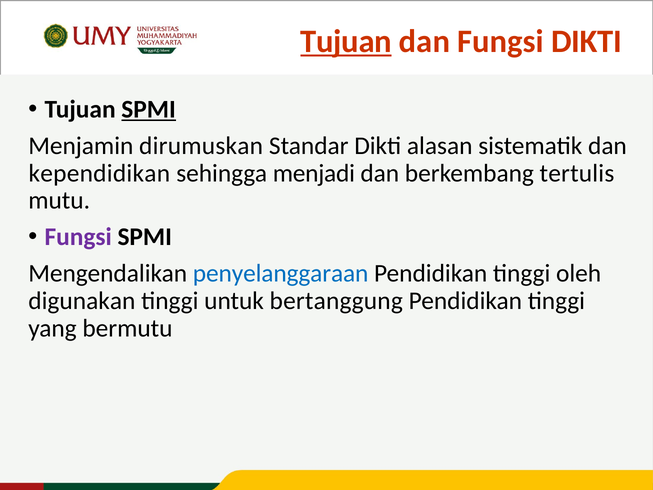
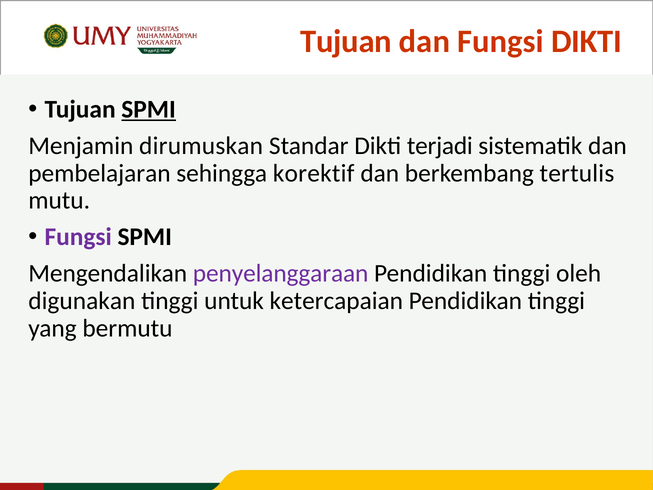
Tujuan underline: present -> none (346, 41)
alasan: alasan -> terjadi (440, 146)
kependidikan: kependidikan -> pembelajaran (99, 173)
menjadi: menjadi -> korektif (314, 173)
penyelanggaraan colour: blue -> purple (281, 273)
bertanggung: bertanggung -> ketercapaian (336, 301)
